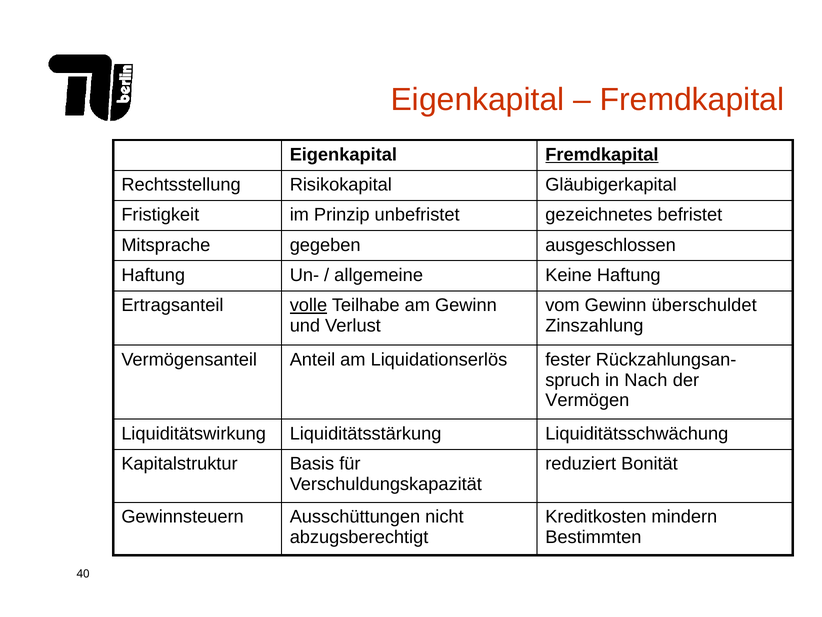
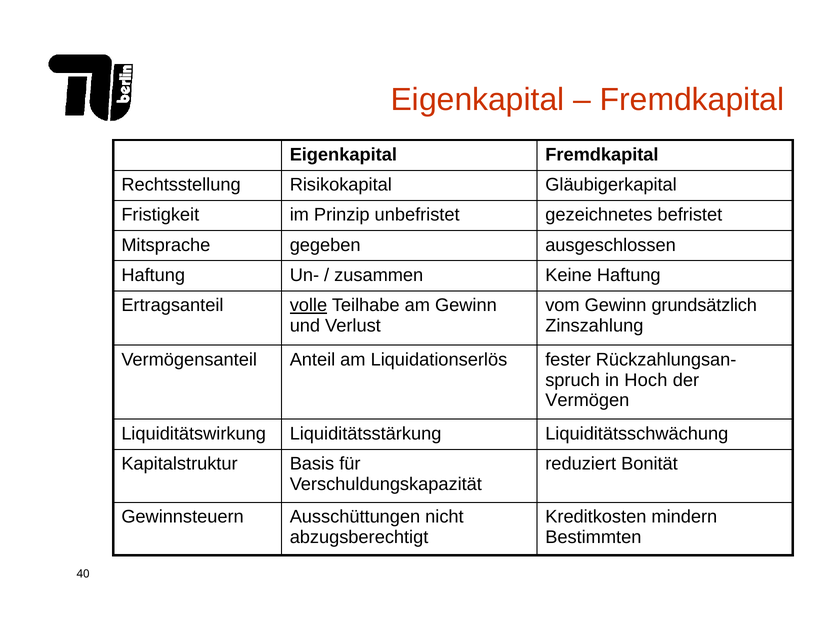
Fremdkapital underline: present -> none (602, 155)
allgemeine: allgemeine -> zusammen (379, 275)
überschuldet: überschuldet -> grundsätzlich (704, 305)
Nach: Nach -> Hoch (646, 380)
